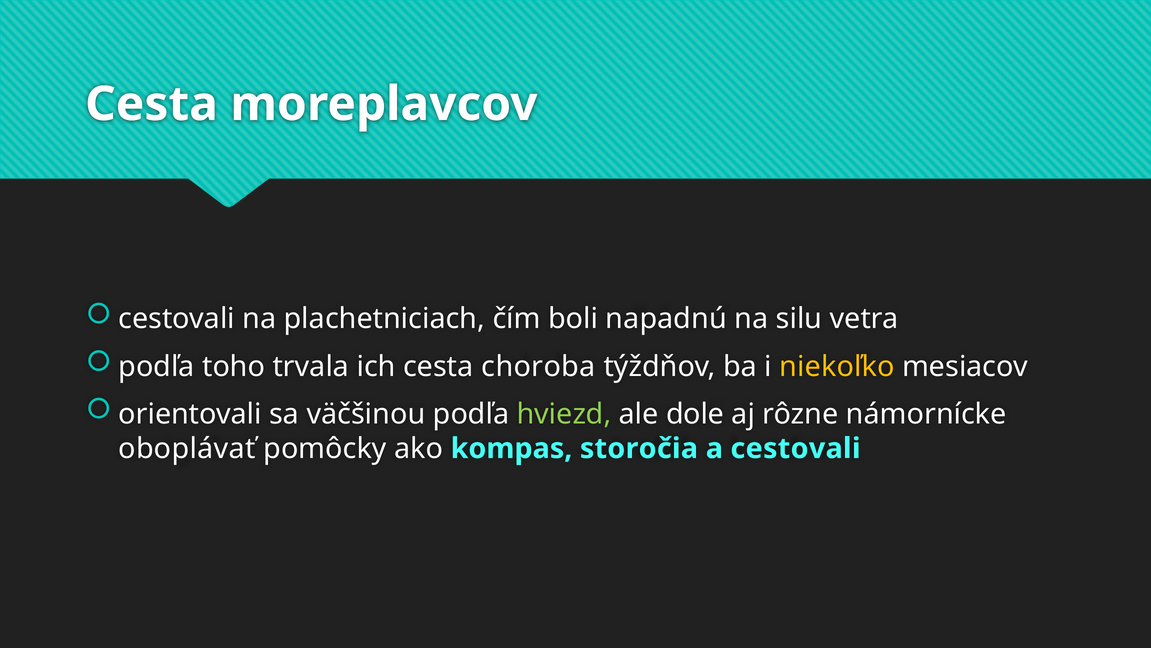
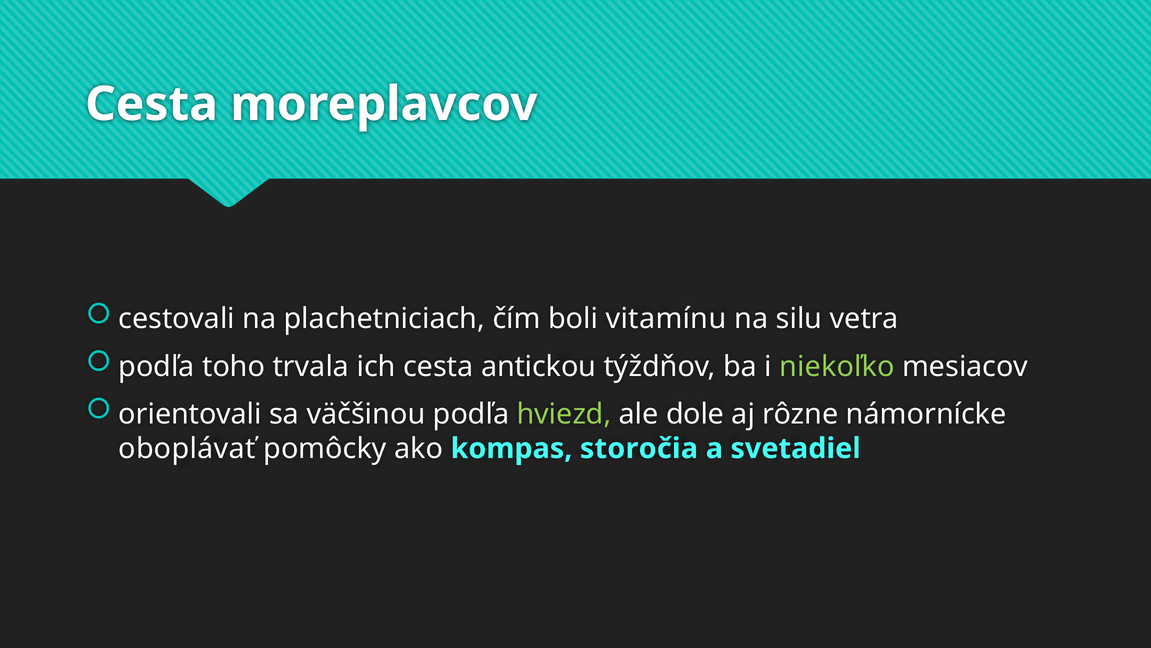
napadnú: napadnú -> vitamínu (666, 319)
choroba: choroba -> antickou (539, 366)
niekoľko colour: yellow -> light green (837, 366)
a cestovali: cestovali -> svetadiel (796, 448)
